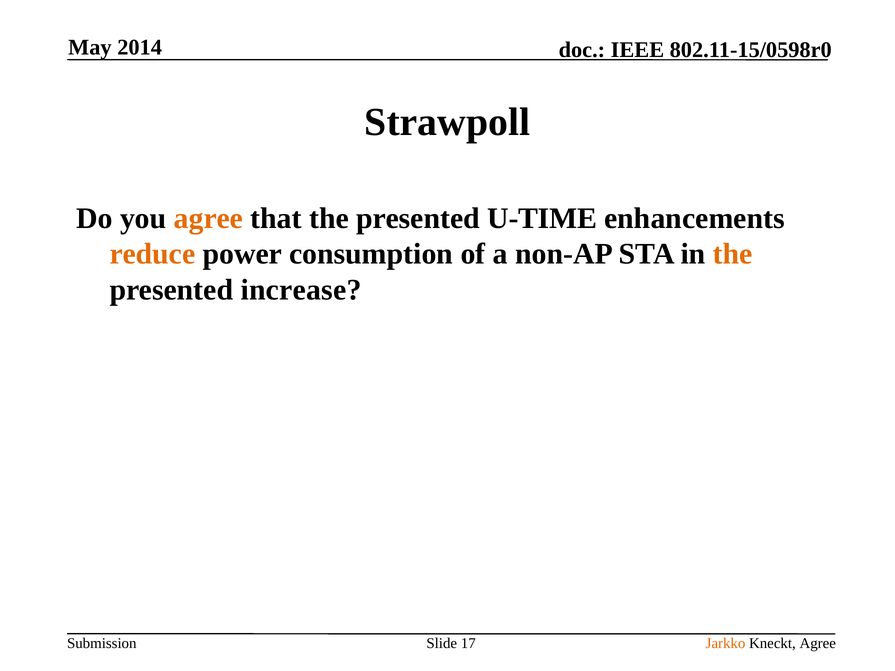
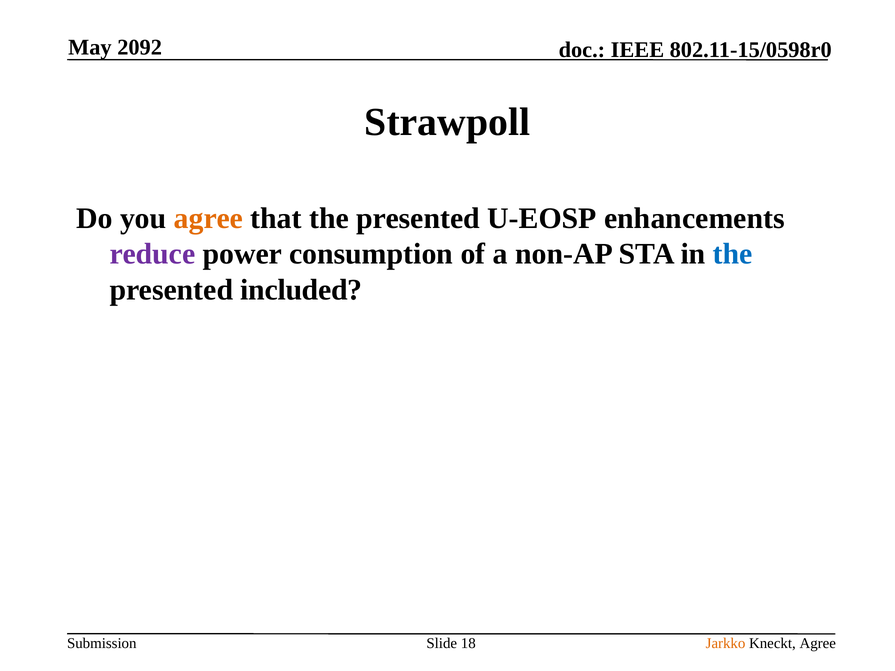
2014: 2014 -> 2092 (140, 47)
U-TIME: U-TIME -> U-EOSP (542, 218)
reduce colour: orange -> purple (153, 254)
the colour: orange -> blue (733, 254)
increase: increase -> included (301, 290)
17: 17 -> 18 (468, 644)
